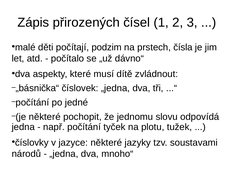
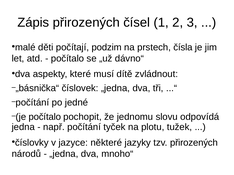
je některé: některé -> počítalo (45, 117)
tzv soustavami: soustavami -> přirozených (194, 143)
